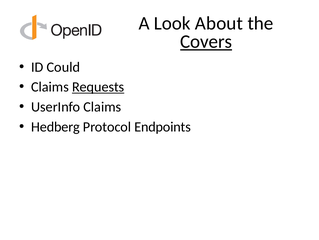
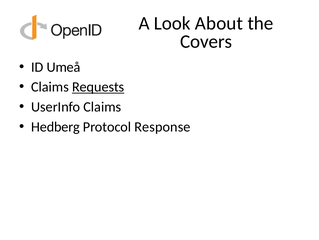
Covers underline: present -> none (206, 42)
Could: Could -> Umeå (63, 67)
Endpoints: Endpoints -> Response (162, 126)
